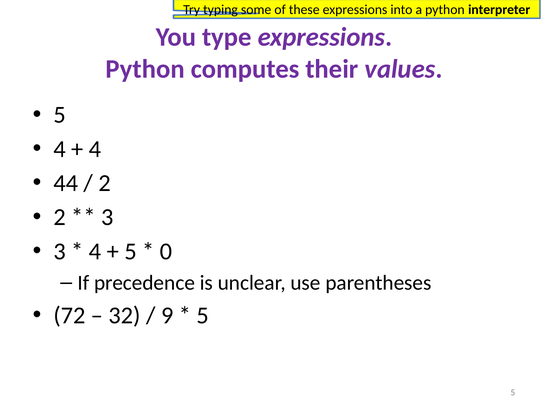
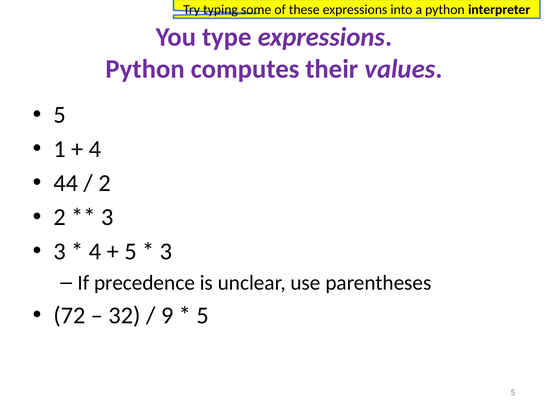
4: 4 -> 1 (60, 149)
0: 0 -> 3 (166, 251)
